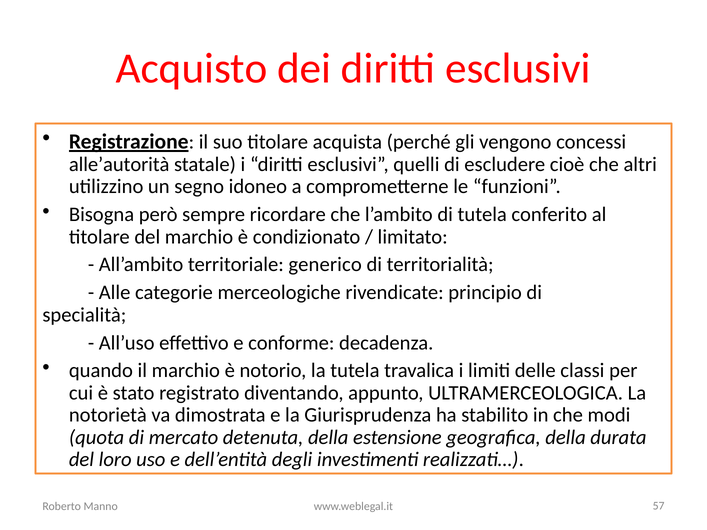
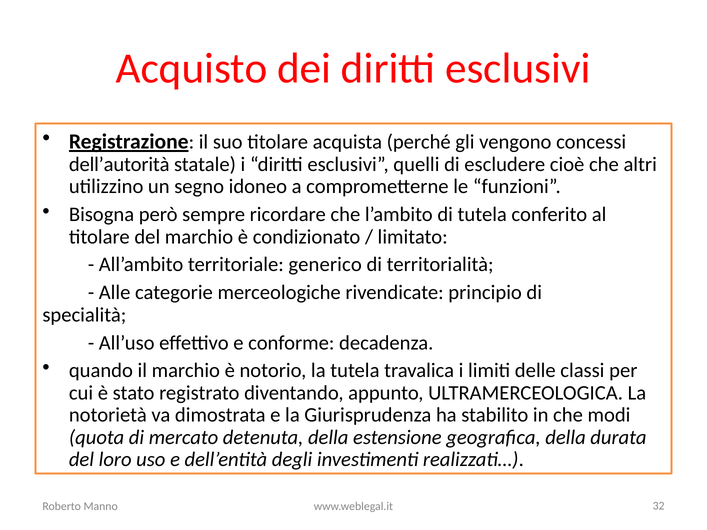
alle’autorità: alle’autorità -> dell’autorità (119, 164)
57: 57 -> 32 (659, 506)
